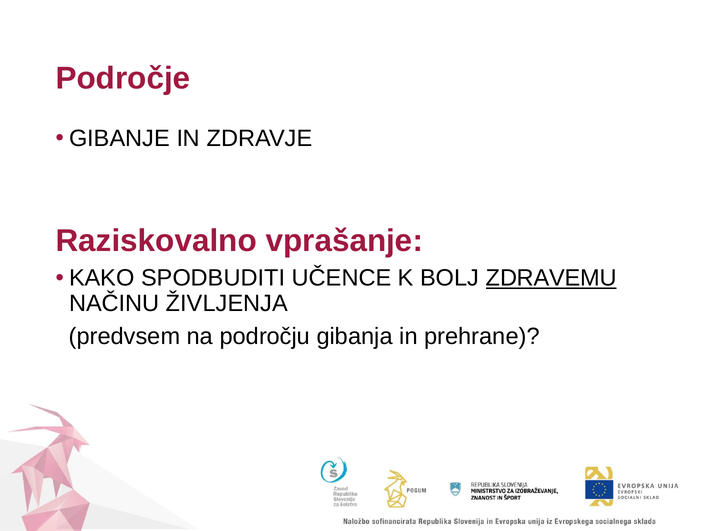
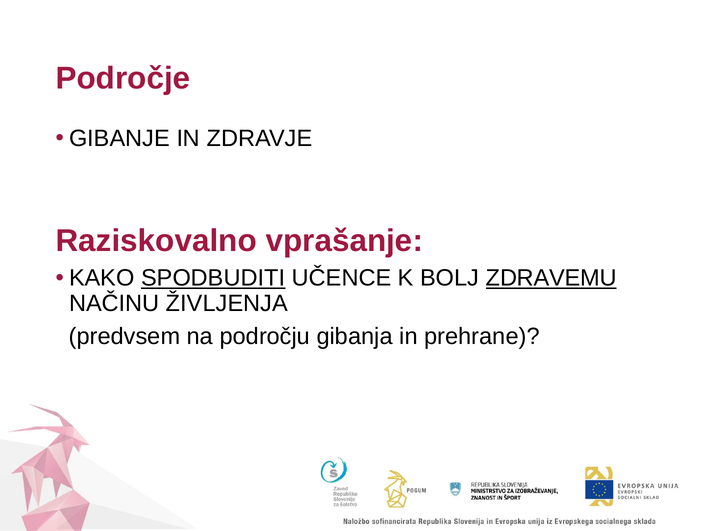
SPODBUDITI underline: none -> present (213, 278)
